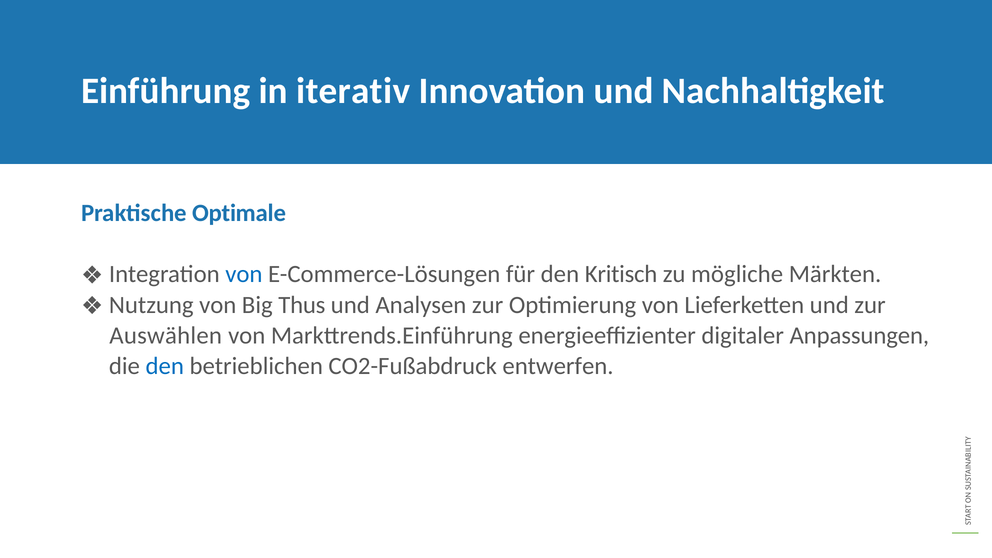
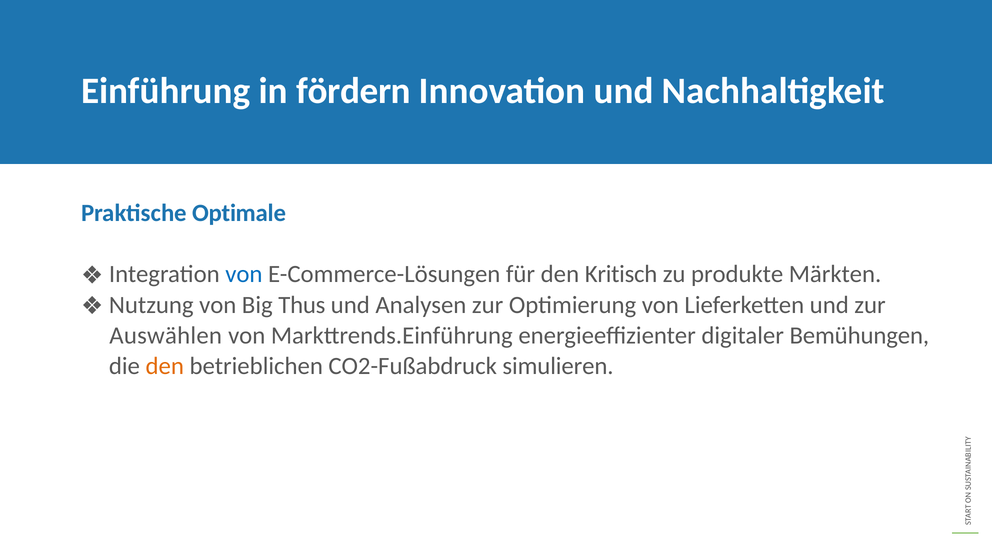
iterativ: iterativ -> fördern (353, 91)
mögliche: mögliche -> produkte (737, 274)
Anpassungen: Anpassungen -> Bemühungen (859, 336)
den colour: blue -> orange (165, 366)
entwerfen: entwerfen -> simulieren (558, 366)
